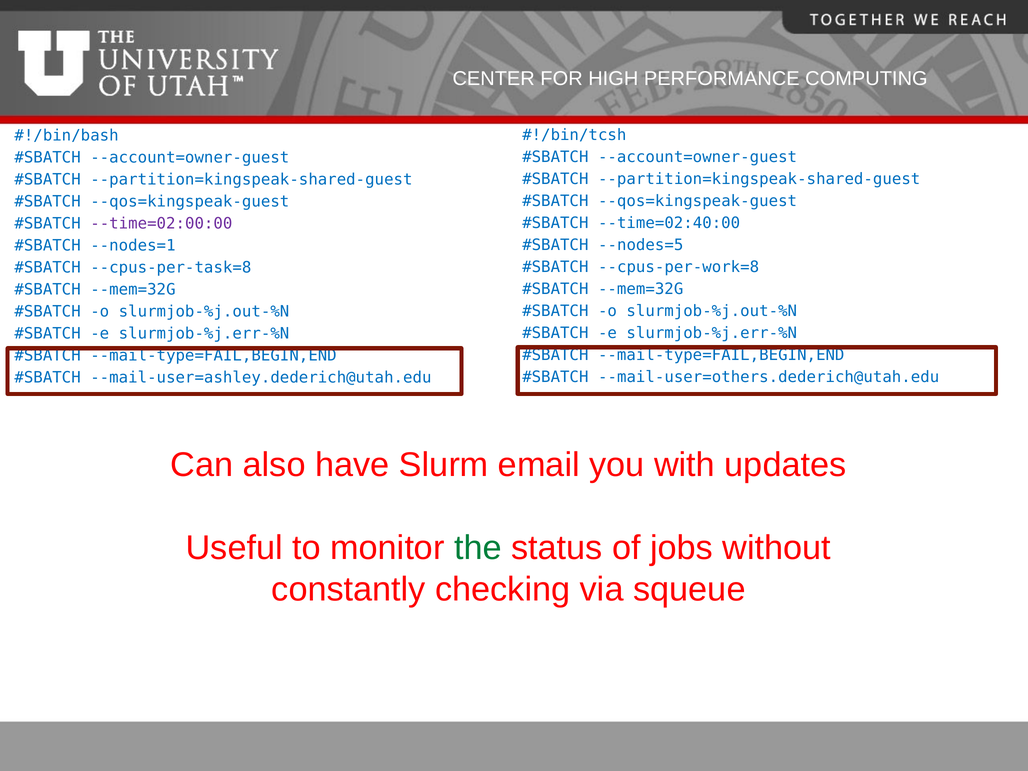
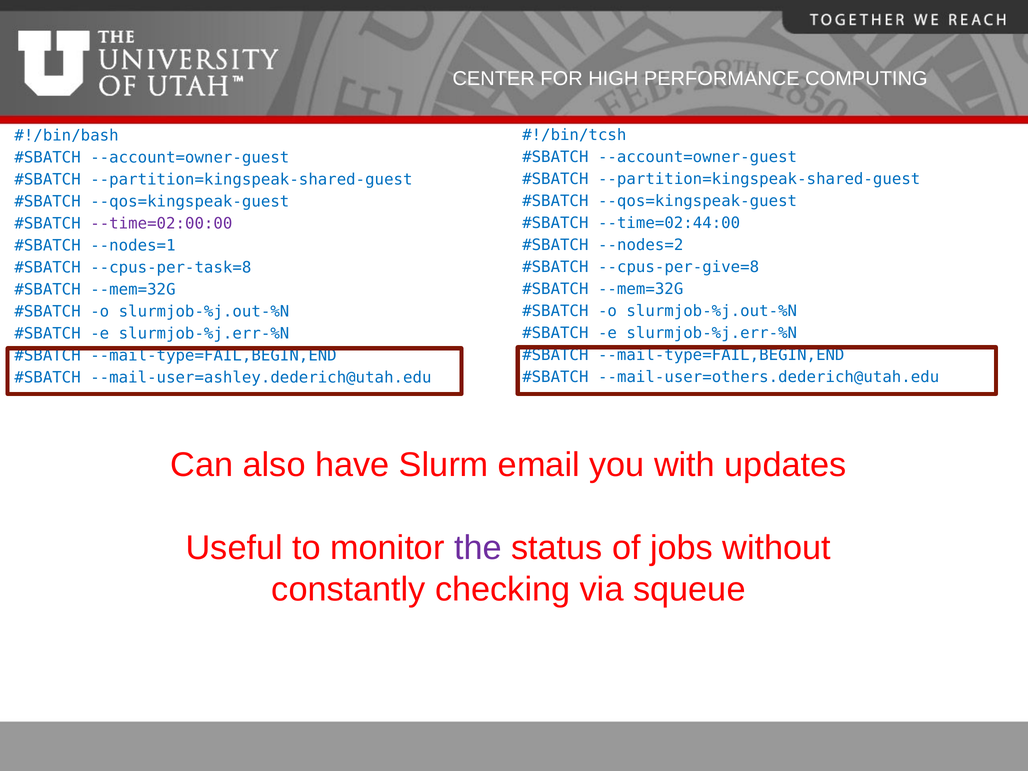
--time=02:40:00: --time=02:40:00 -> --time=02:44:00 (669, 223)
--nodes=5: --nodes=5 -> --nodes=2 (641, 245)
--cpus-per-work=8: --cpus-per-work=8 -> --cpus-per-give=8 (679, 267)
the colour: green -> purple (478, 548)
